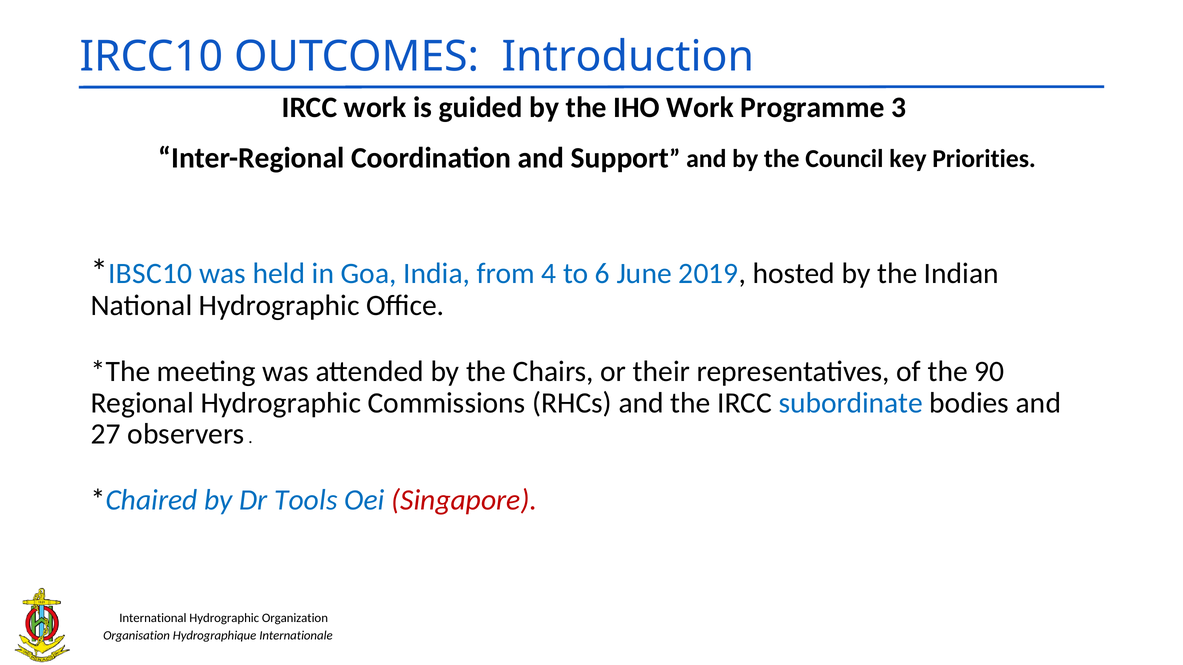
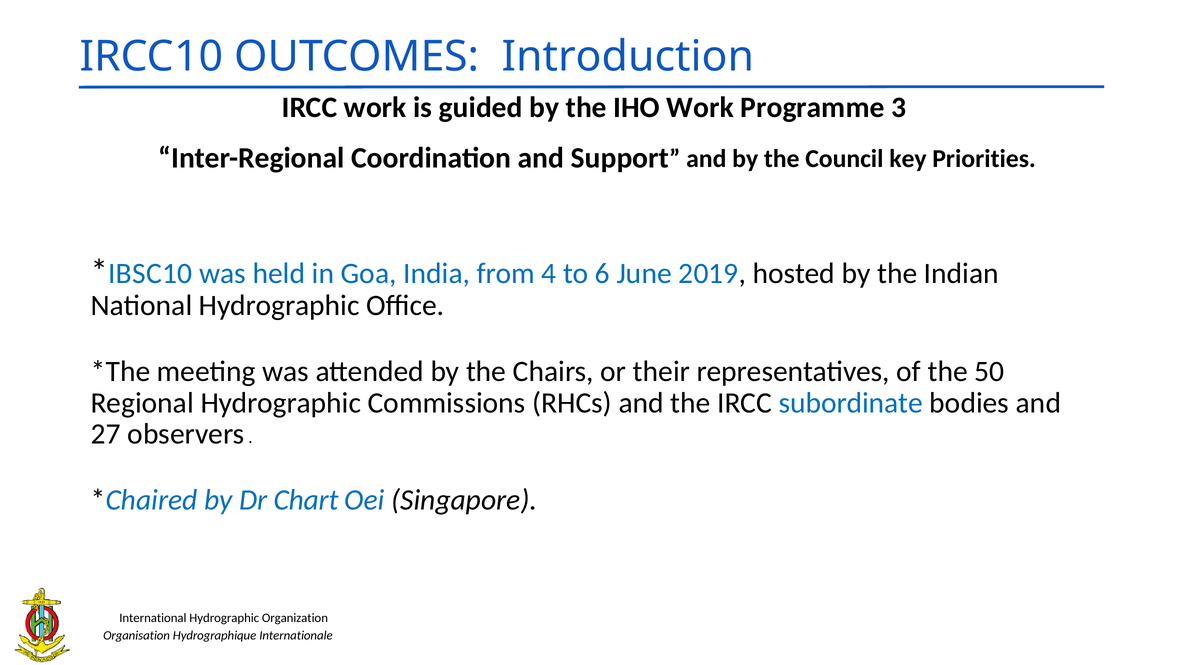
90: 90 -> 50 (989, 372)
Tools: Tools -> Chart (306, 500)
Singapore colour: red -> black (464, 500)
